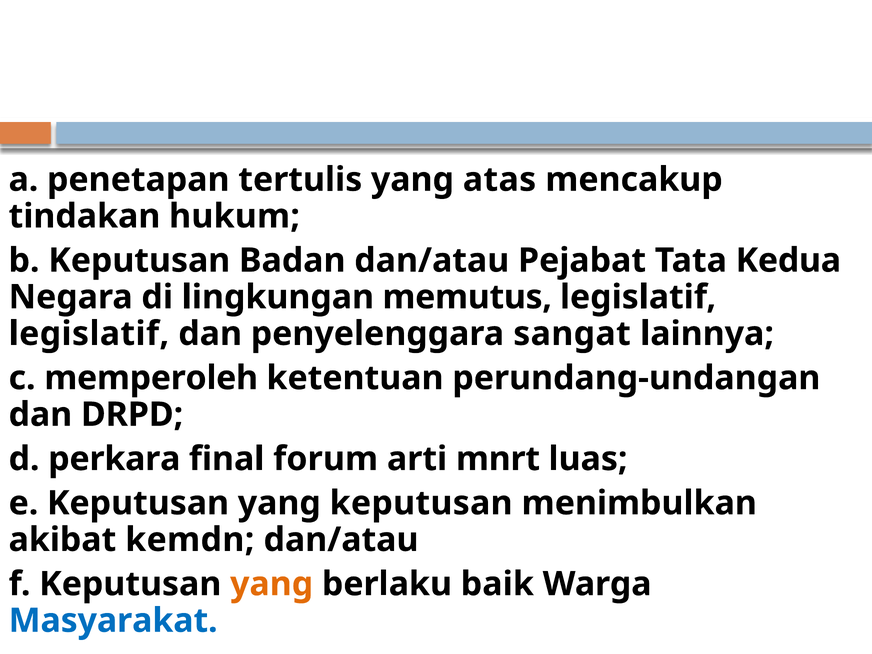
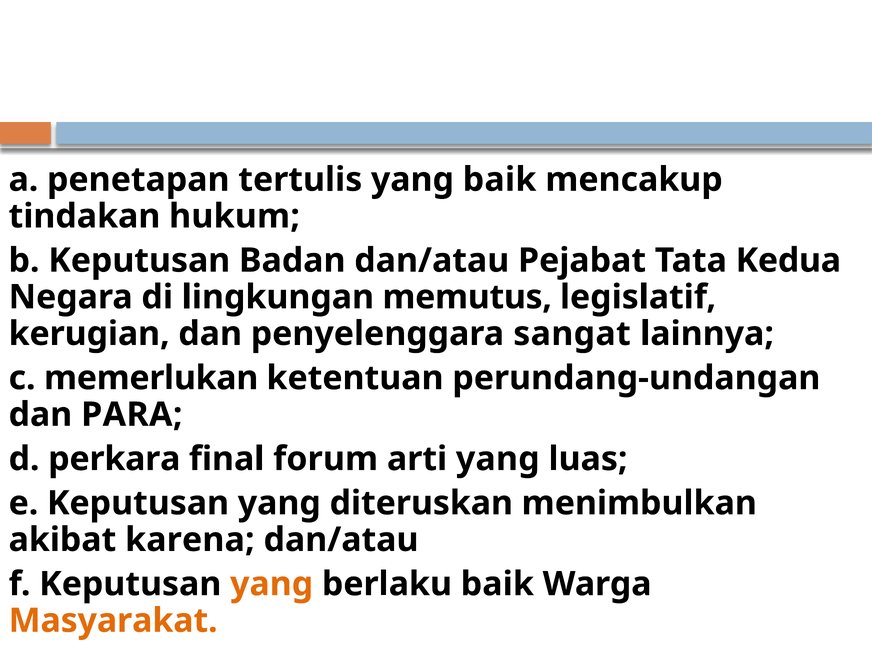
yang atas: atas -> baik (500, 180)
legislatif: legislatif -> kerugian (89, 334)
memperoleh: memperoleh -> memerlukan (151, 378)
DRPD: DRPD -> PARA (132, 415)
arti mnrt: mnrt -> yang (498, 459)
yang keputusan: keputusan -> diteruskan (421, 503)
kemdn: kemdn -> karena (190, 540)
Masyarakat colour: blue -> orange (113, 621)
